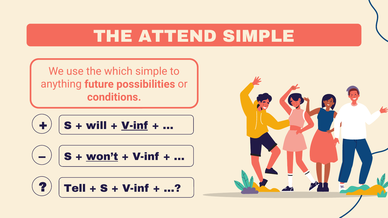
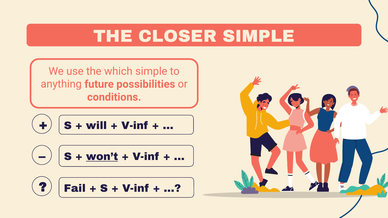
ATTEND: ATTEND -> CLOSER (178, 36)
V-inf underline: present -> none (135, 126)
Tell: Tell -> Fail (75, 188)
